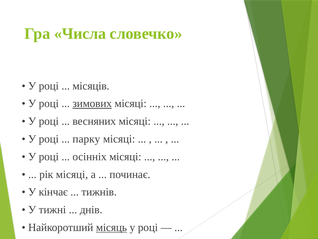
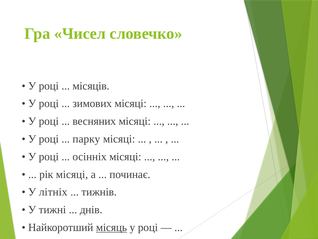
Числа: Числа -> Чисел (80, 33)
зимових underline: present -> none (92, 103)
кінчає: кінчає -> літніх (53, 192)
